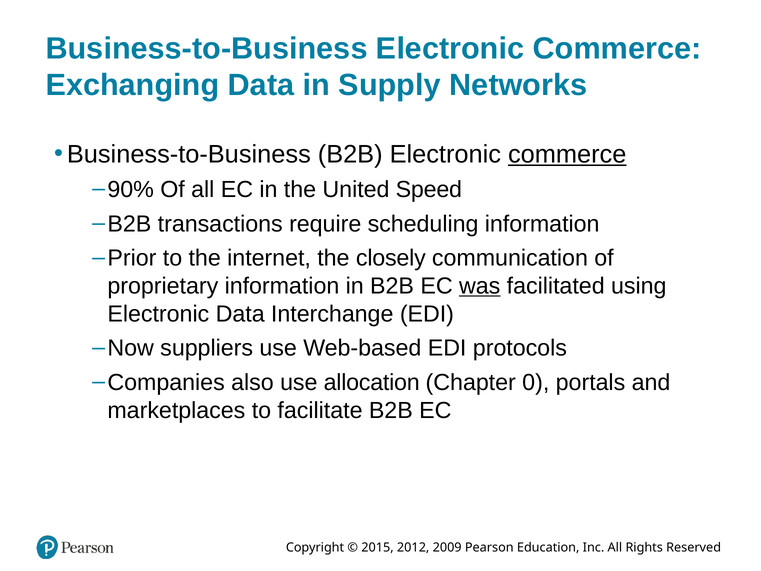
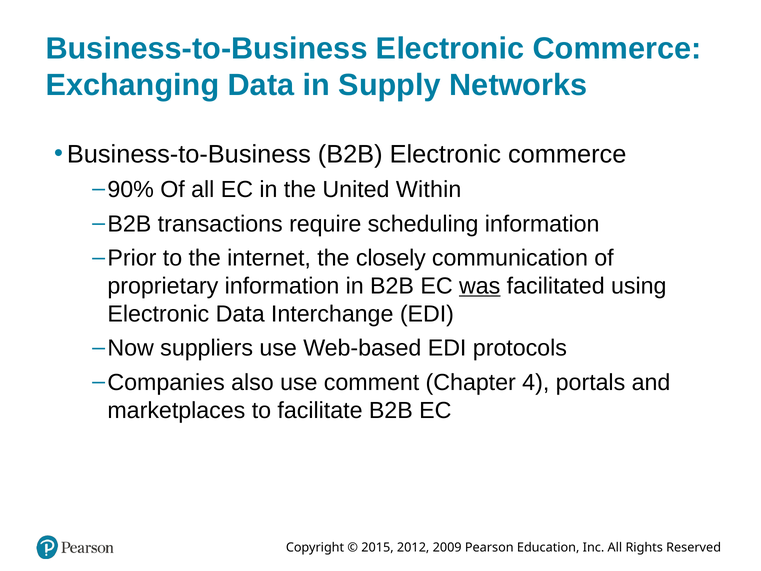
commerce underline: present -> none (567, 154)
Speed: Speed -> Within (429, 189)
allocation: allocation -> comment (372, 382)
0: 0 -> 4 (536, 382)
